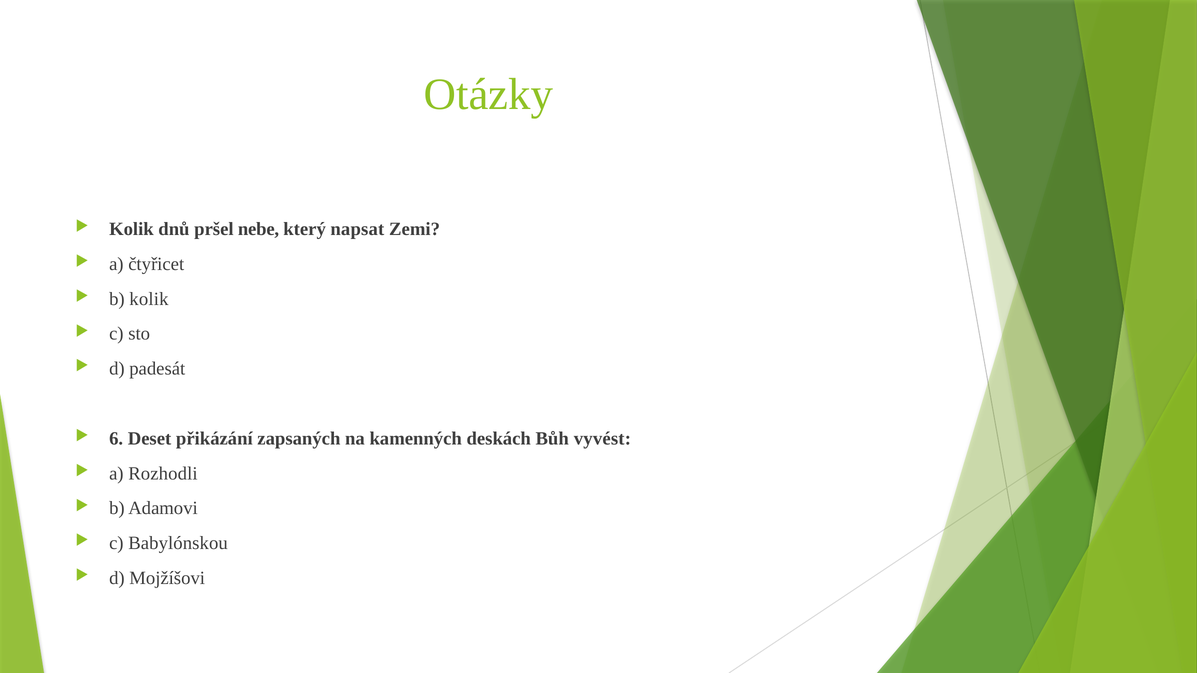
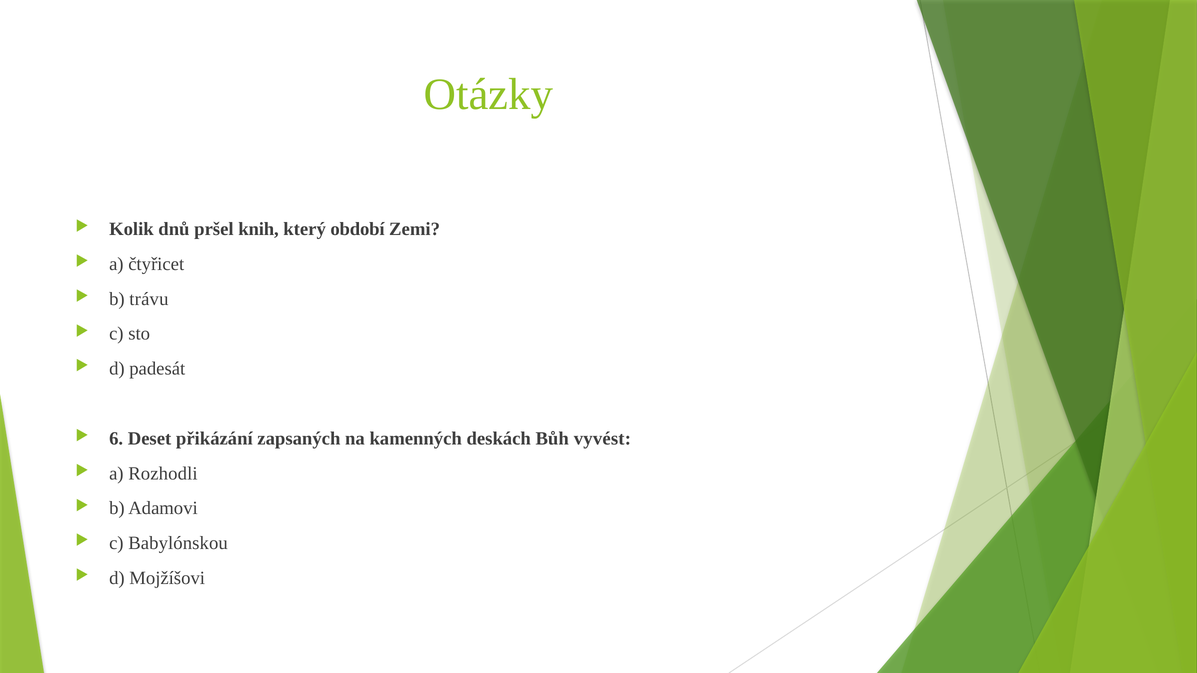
nebe: nebe -> knih (259, 229)
napsat: napsat -> období (358, 229)
b kolik: kolik -> trávu (149, 299)
